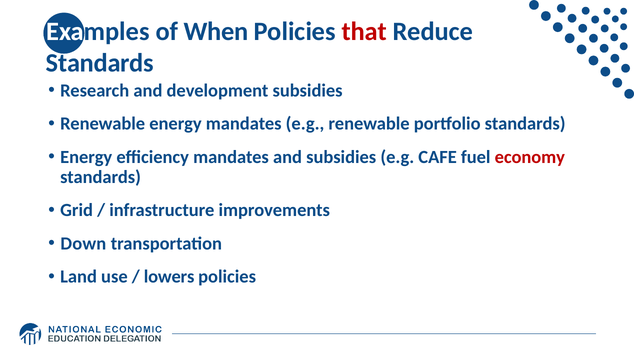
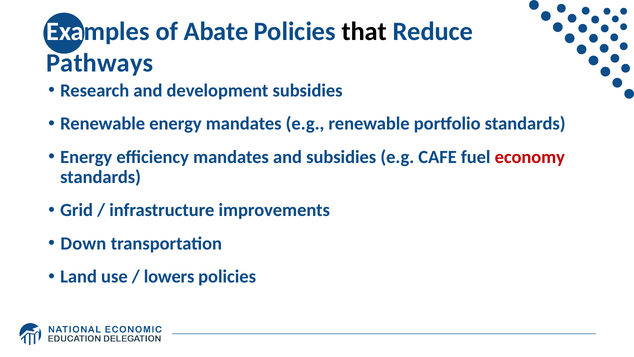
When: When -> Abate (216, 31)
that colour: red -> black (364, 31)
Standards: Standards -> Pathways (100, 63)
